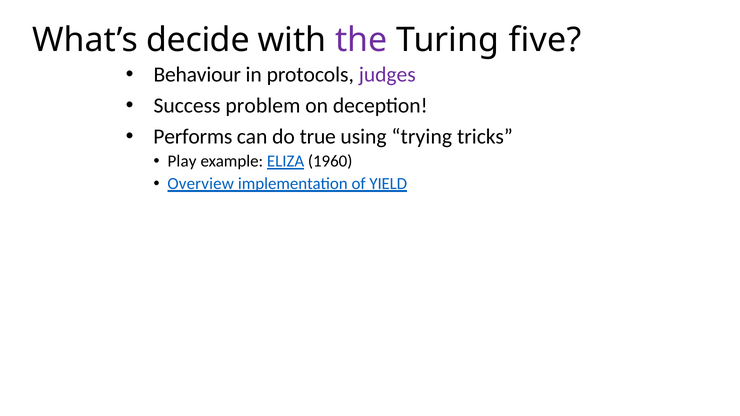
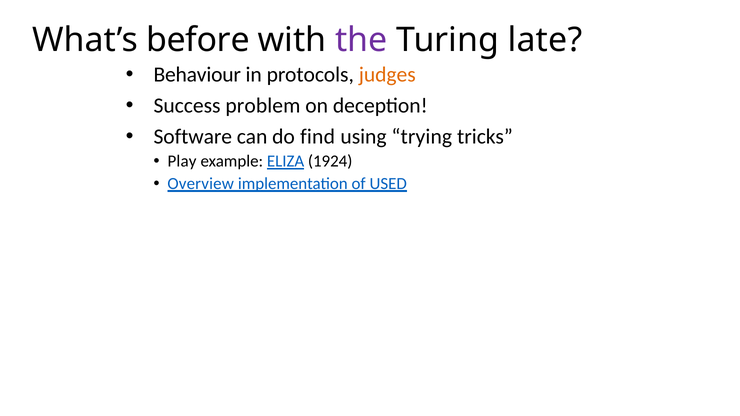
decide: decide -> before (198, 40)
five: five -> late (545, 40)
judges colour: purple -> orange (387, 74)
Performs: Performs -> Software (193, 136)
true: true -> find (318, 136)
1960: 1960 -> 1924 (330, 161)
YIELD: YIELD -> USED (388, 184)
